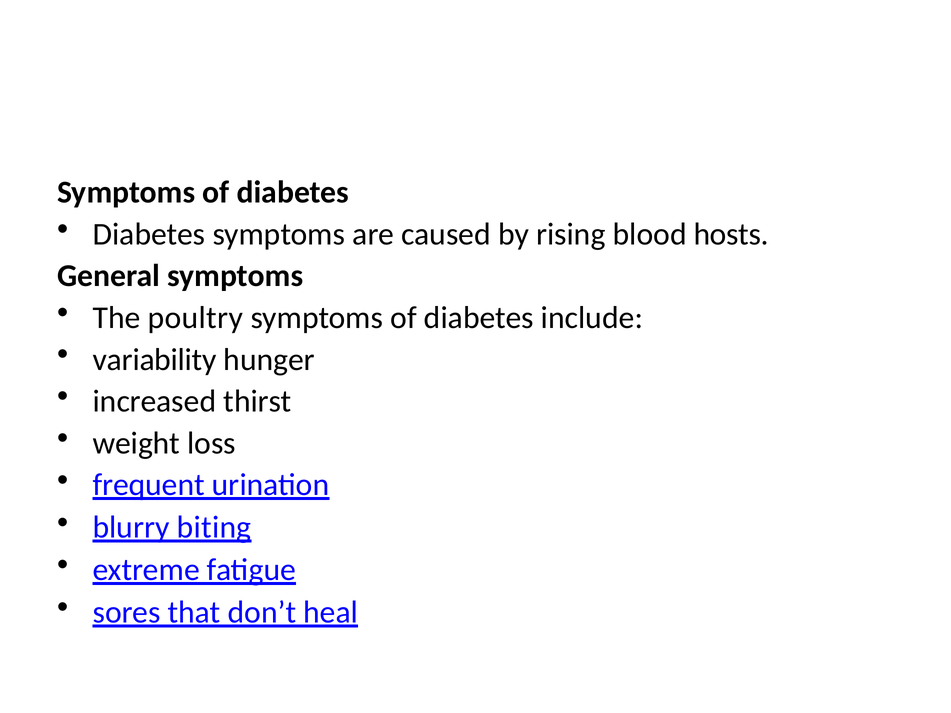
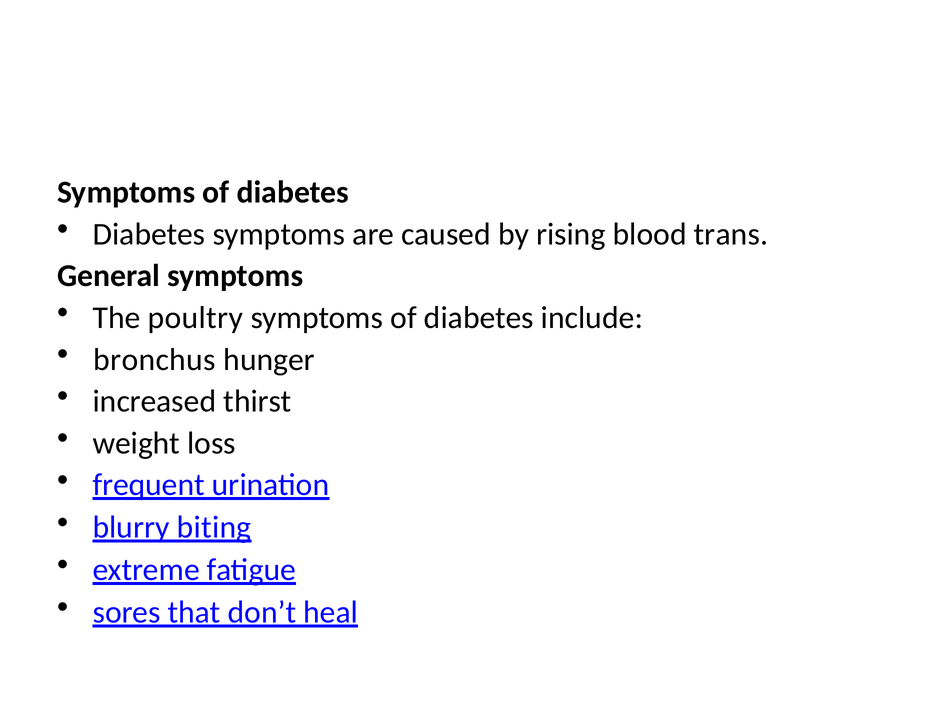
hosts: hosts -> trans (731, 234)
variability: variability -> bronchus (154, 360)
